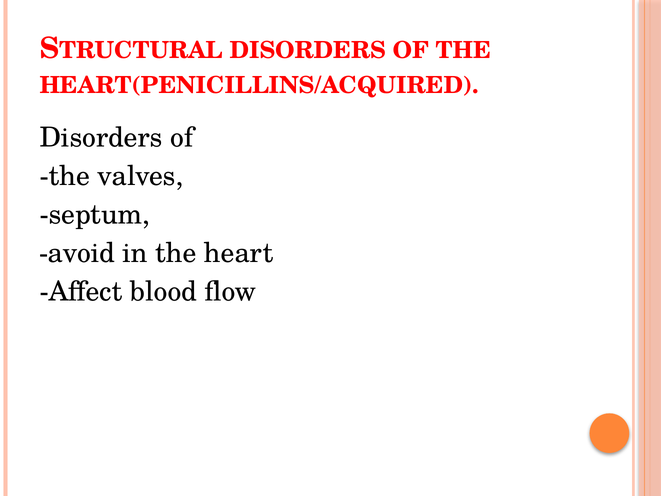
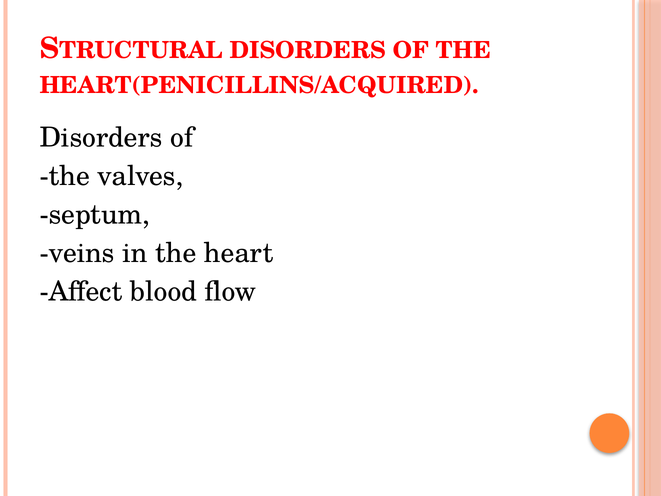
avoid: avoid -> veins (77, 253)
